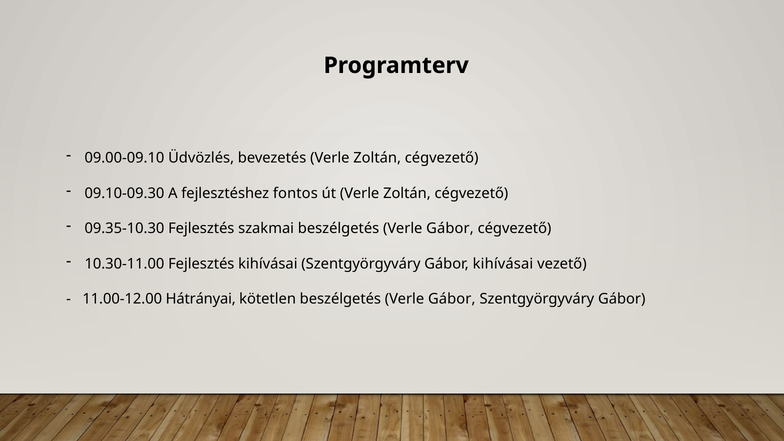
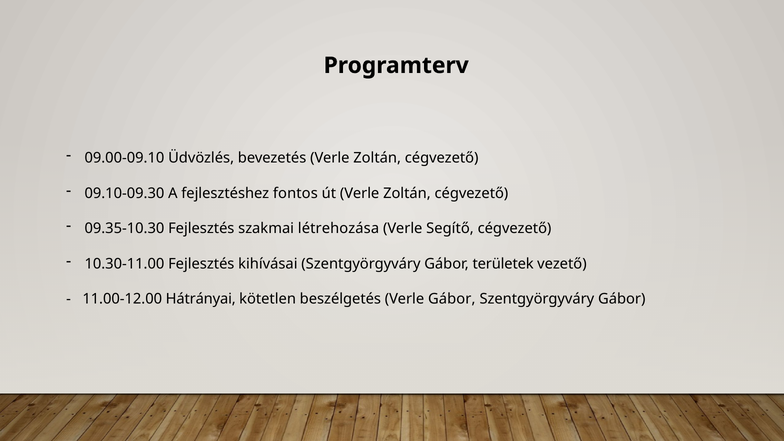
szakmai beszélgetés: beszélgetés -> létrehozása (338, 229)
Gábor: Gábor -> Segítő (450, 229)
Gábor kihívásai: kihívásai -> területek (503, 264)
